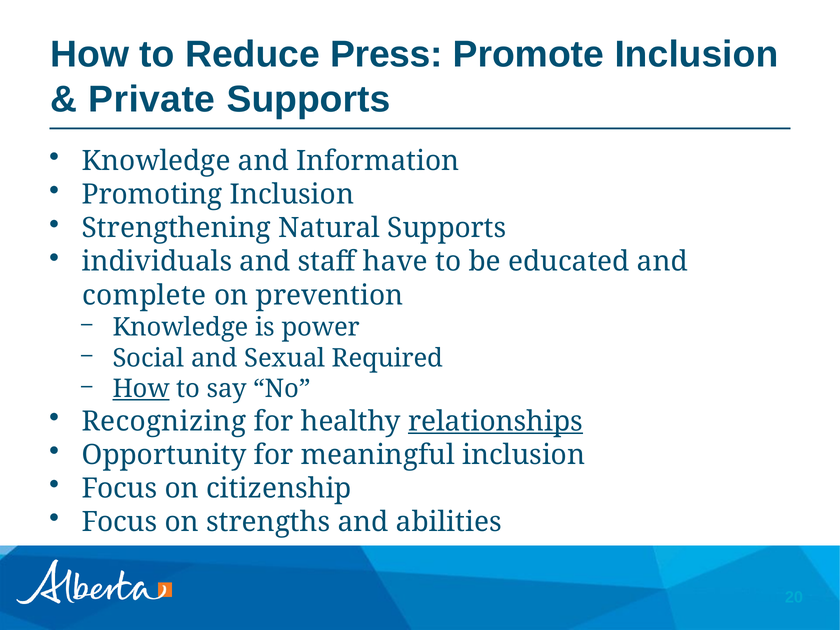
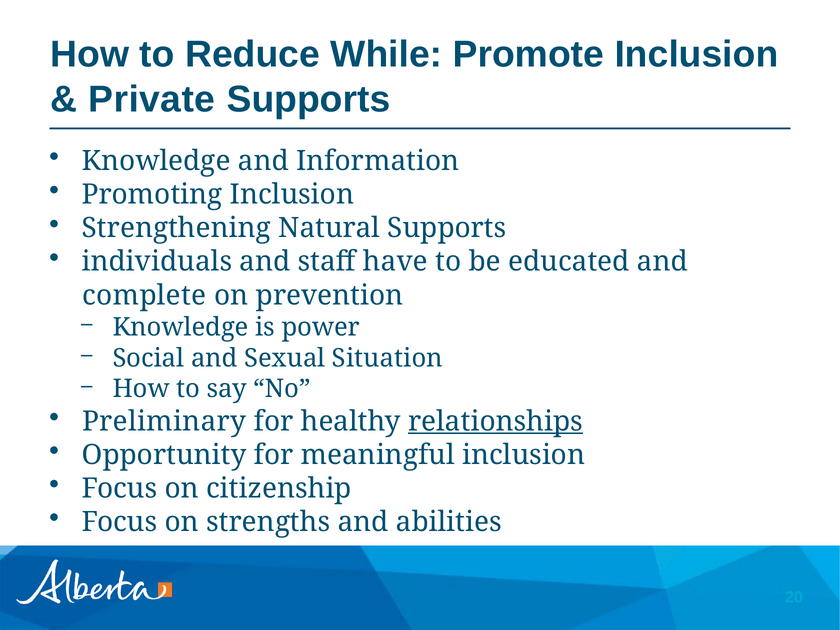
Press: Press -> While (386, 54)
Required: Required -> Situation (387, 358)
How underline: present -> none (141, 389)
Recognizing: Recognizing -> Preliminary (164, 421)
